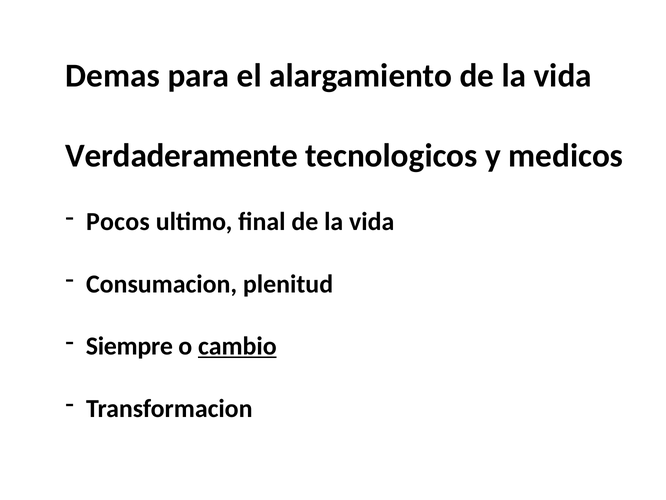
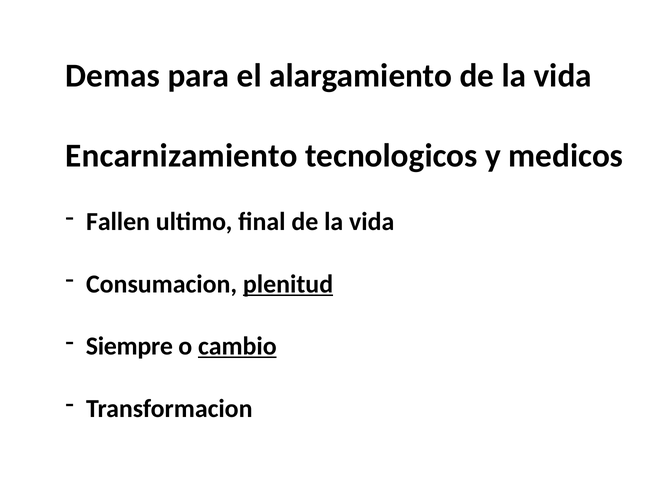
Verdaderamente: Verdaderamente -> Encarnizamiento (181, 155)
Pocos: Pocos -> Fallen (118, 222)
plenitud underline: none -> present (288, 284)
